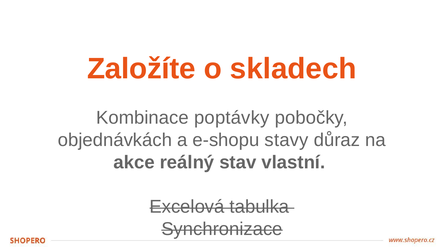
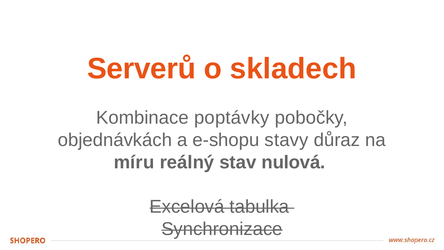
Založíte: Založíte -> Serverů (141, 69)
akce: akce -> míru (134, 162)
vlastní: vlastní -> nulová (293, 162)
